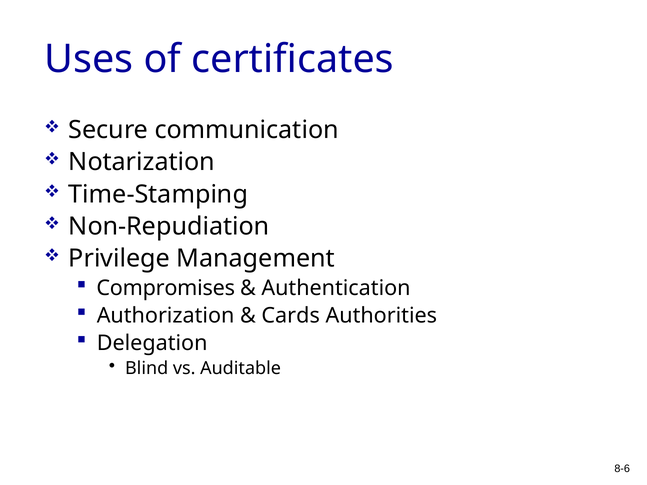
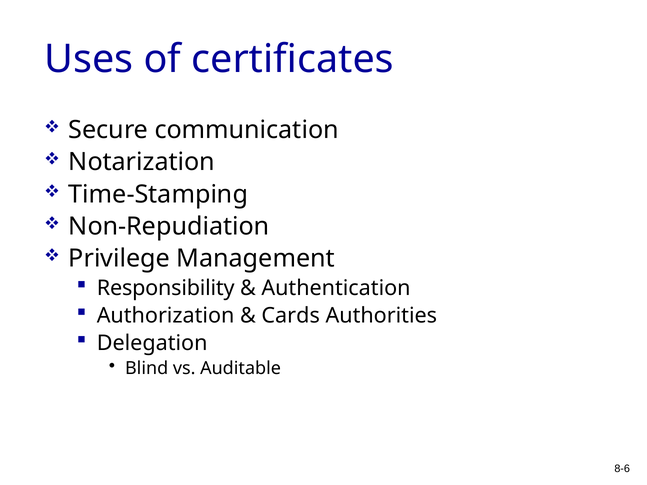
Compromises: Compromises -> Responsibility (166, 288)
